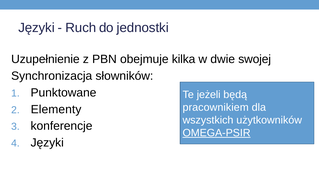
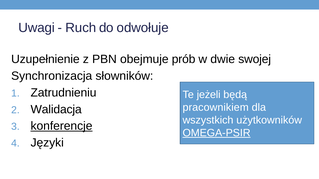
Języki: Języki -> Uwagi (37, 28)
jednostki: jednostki -> odwołuje (143, 28)
kilka: kilka -> prób (184, 59)
Punktowane: Punktowane -> Zatrudnieniu (64, 93)
Elementy: Elementy -> Walidacja (56, 110)
konferencje underline: none -> present (62, 126)
